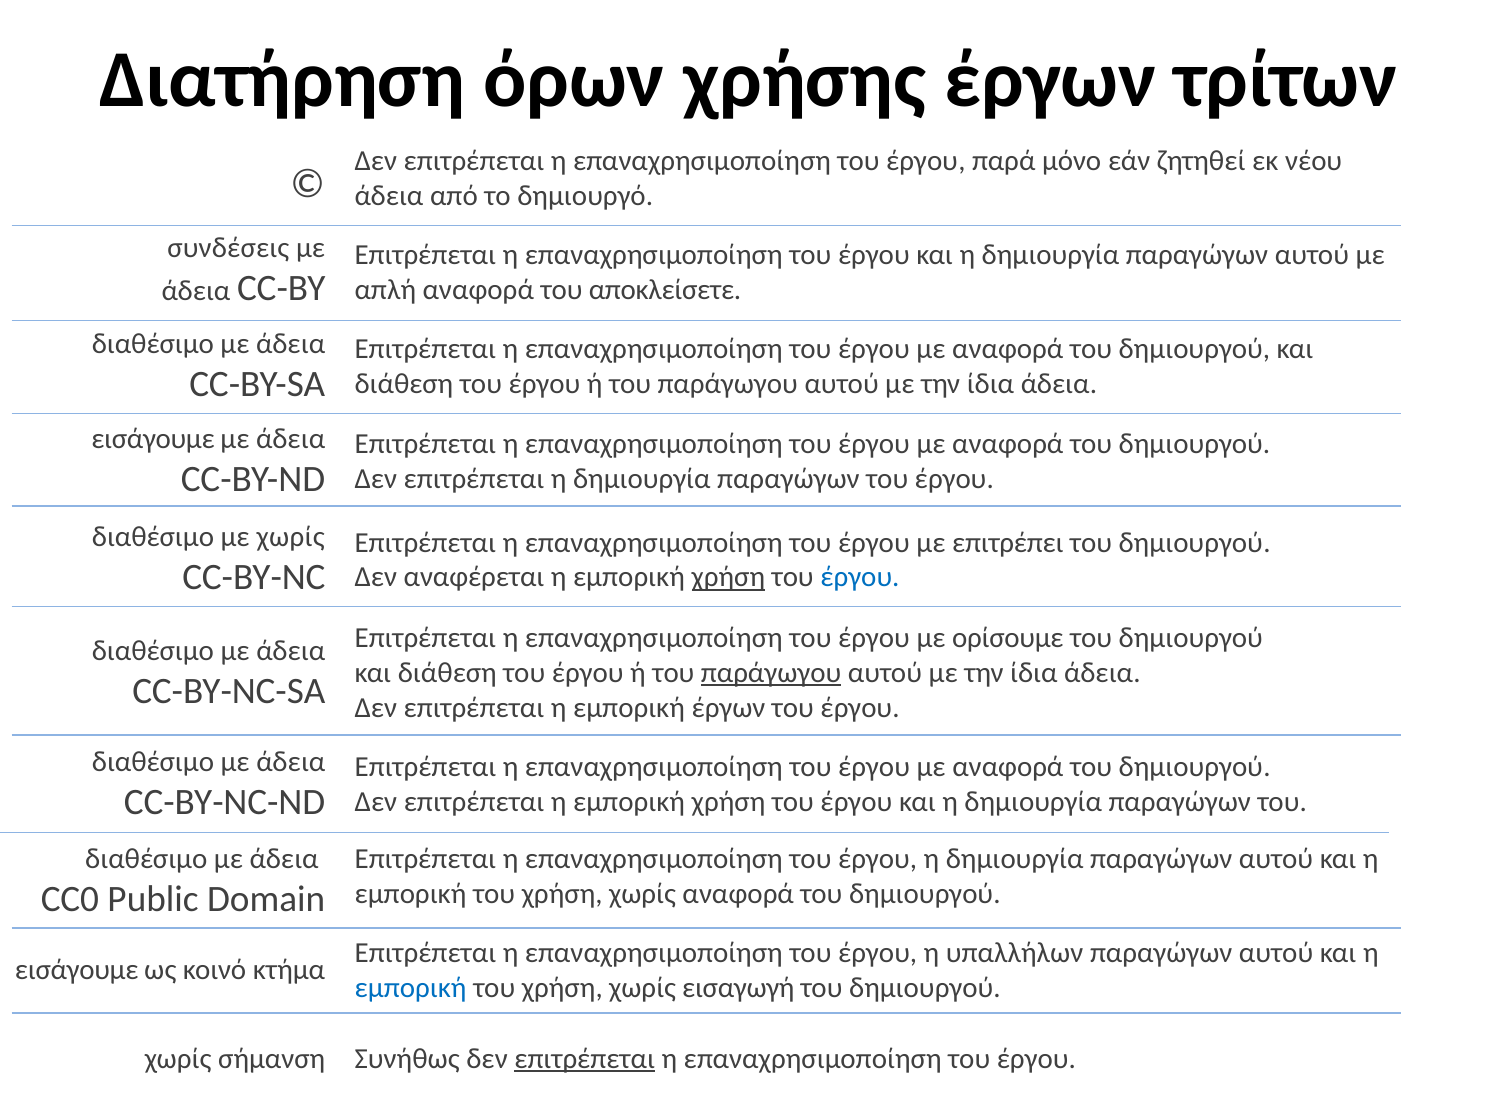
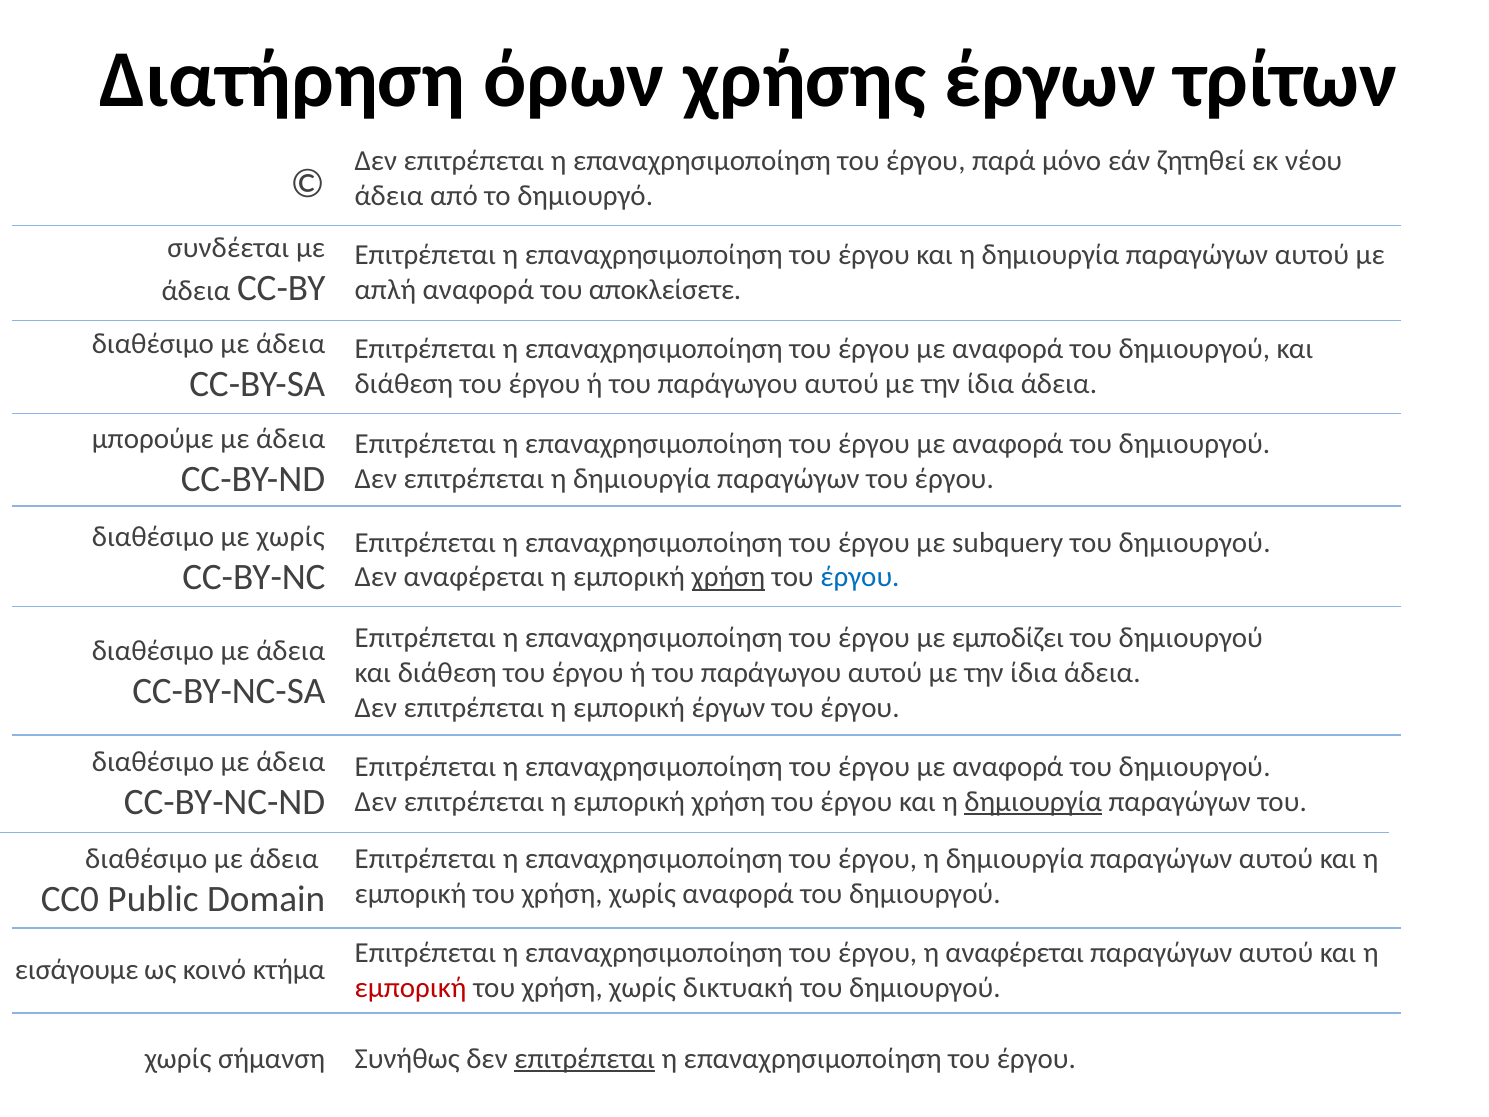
συνδέσεις: συνδέσεις -> συνδέεται (228, 248)
εισάγουμε: εισάγουμε -> μπορούμε (153, 439)
επιτρέπει: επιτρέπει -> subquery (1008, 543)
ορίσουμε: ορίσουμε -> εμποδίζει (1008, 638)
παράγωγου underline: present -> none (771, 673)
δημιουργία underline: none -> present (1033, 801)
η υπαλλήλων: υπαλλήλων -> αναφέρεται (1015, 953)
εμπορική colour: blue -> red (411, 988)
εισαγωγή: εισαγωγή -> δικτυακή (738, 988)
